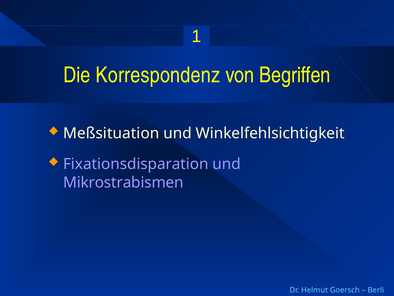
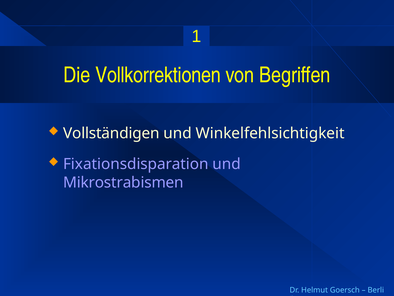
Korrespondenz: Korrespondenz -> Vollkorrektionen (158, 75)
Meßsituation: Meßsituation -> Vollständigen (111, 133)
